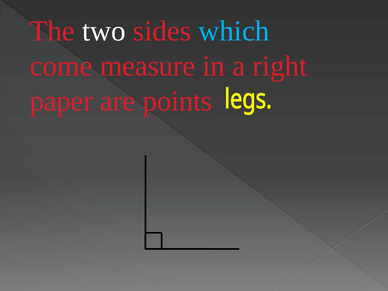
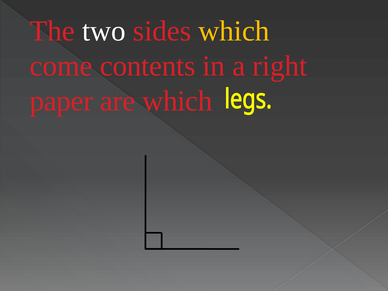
which colour: light blue -> yellow (234, 31)
measure: measure -> contents (148, 66)
are points: points -> which (177, 101)
